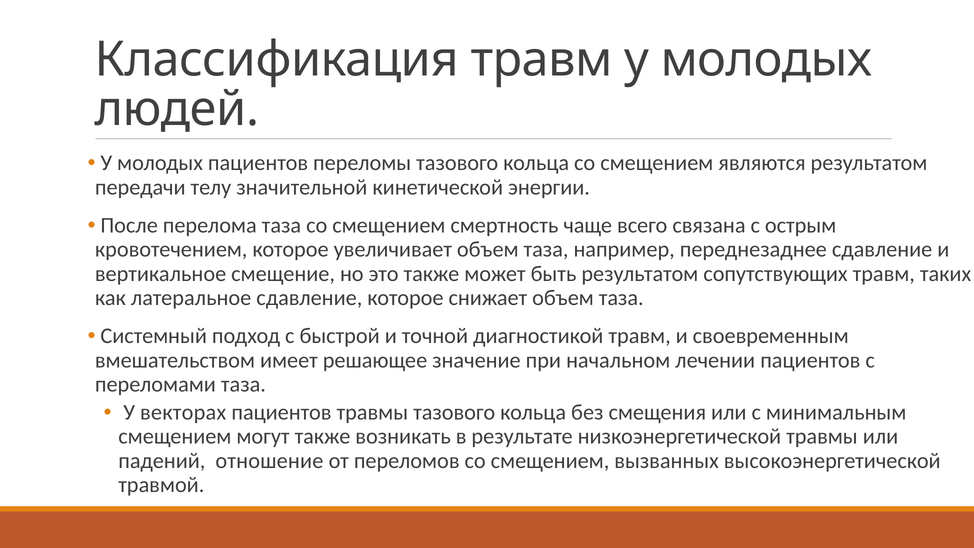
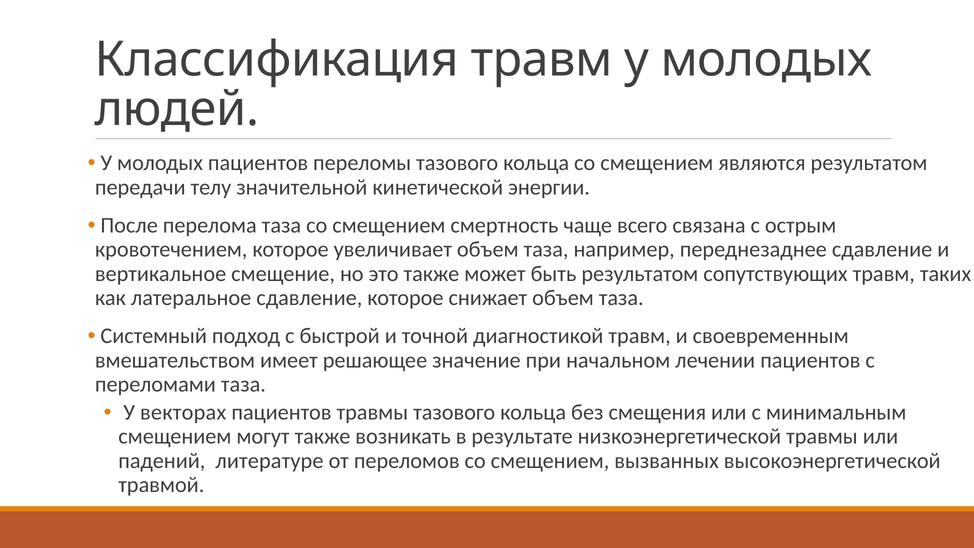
отношение: отношение -> литературе (269, 461)
